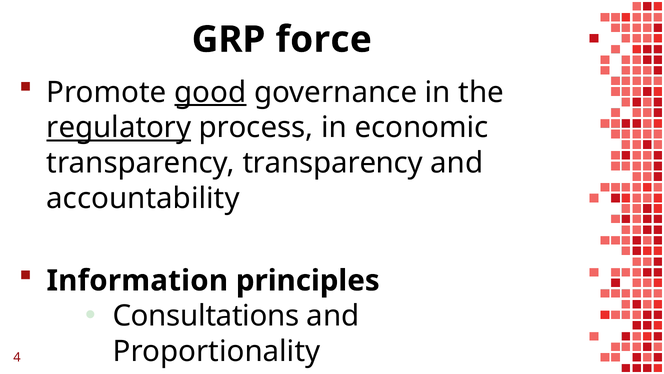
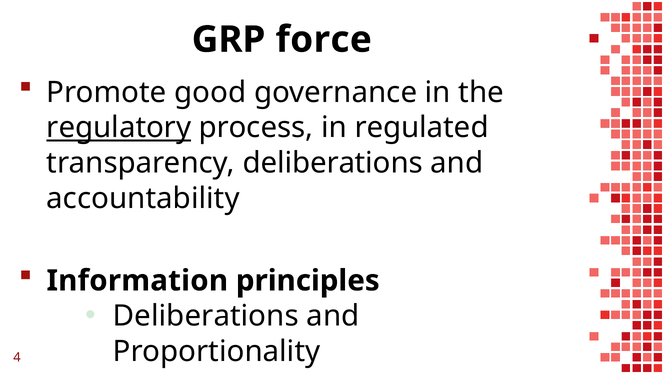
good underline: present -> none (210, 92)
economic: economic -> regulated (422, 128)
transparency transparency: transparency -> deliberations (333, 163)
Consultations: Consultations -> Deliberations (206, 316)
